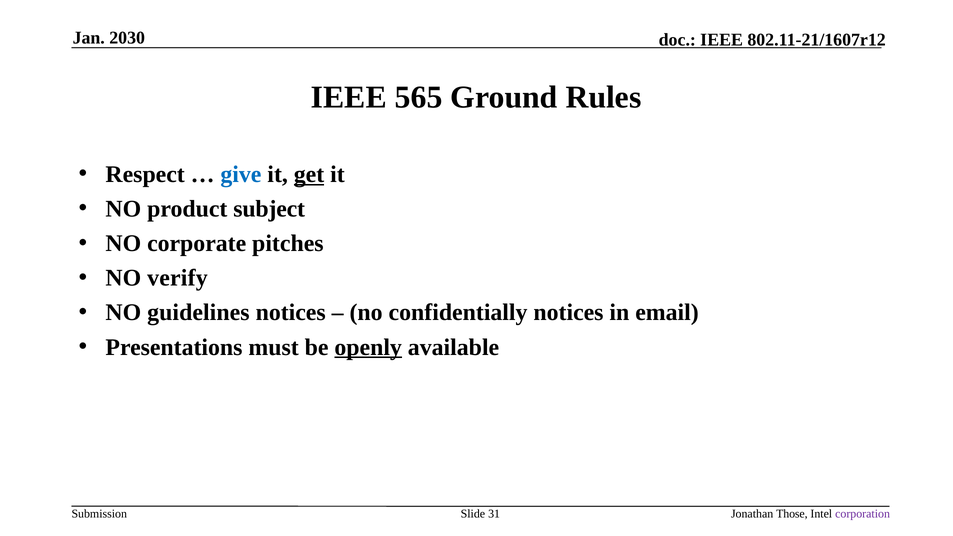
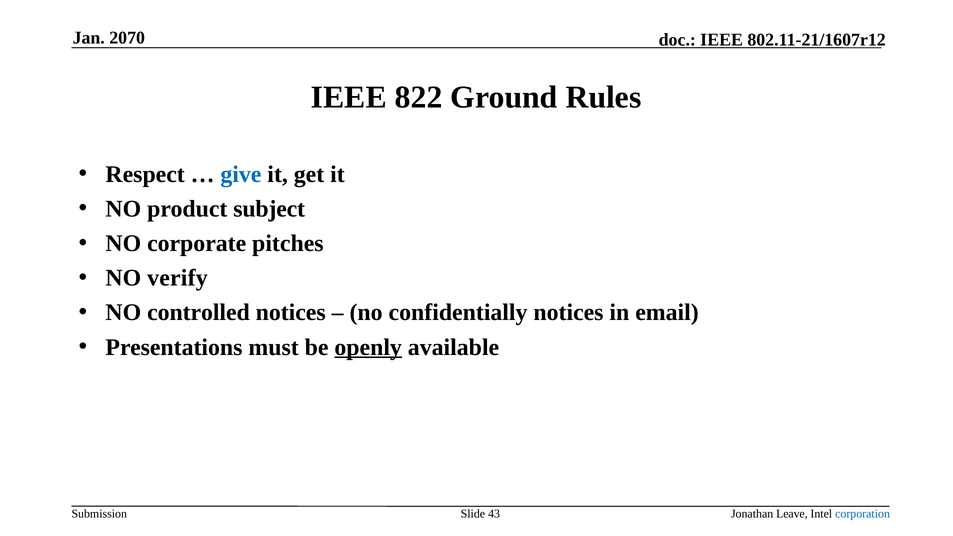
2030: 2030 -> 2070 (127, 38)
565: 565 -> 822 (419, 97)
get underline: present -> none (309, 174)
guidelines: guidelines -> controlled (198, 313)
31: 31 -> 43 (494, 514)
Those: Those -> Leave (792, 514)
corporation colour: purple -> blue (863, 514)
